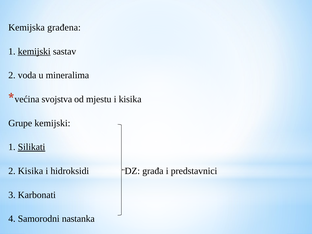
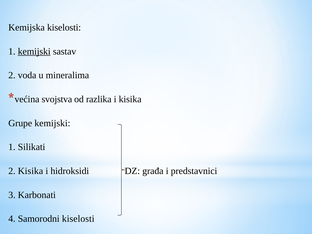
Kemijska građena: građena -> kiselosti (64, 27)
mjestu: mjestu -> razlika (99, 99)
Silikati underline: present -> none (32, 147)
Samorodni nastanka: nastanka -> kiselosti (78, 219)
